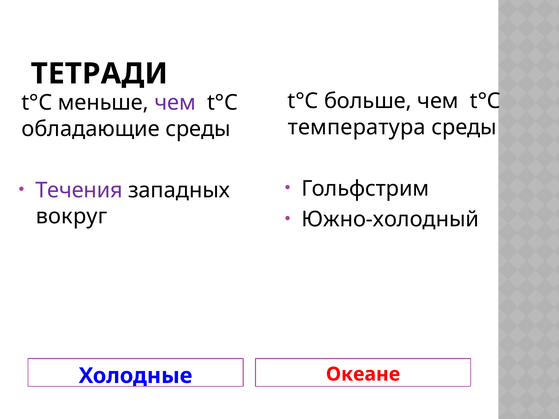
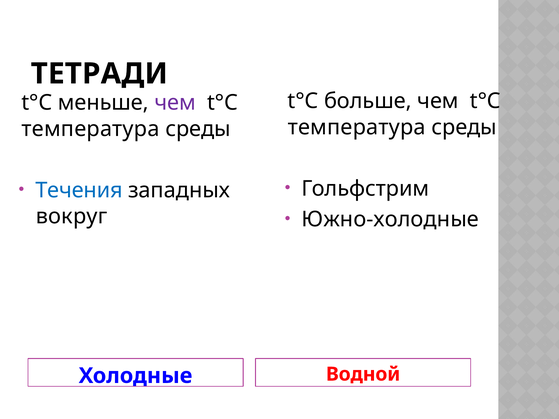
обладающие: обладающие -> температура (90, 129)
Течения colour: purple -> blue (79, 190)
Южно-холодный: Южно-холодный -> Южно-холодные (390, 220)
Океане: Океане -> Водной (363, 374)
